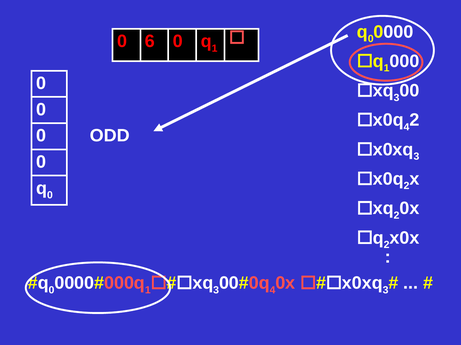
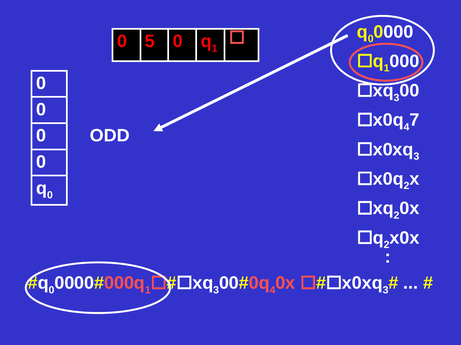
6: 6 -> 5 (150, 41)
2: 2 -> 7 (414, 120)
